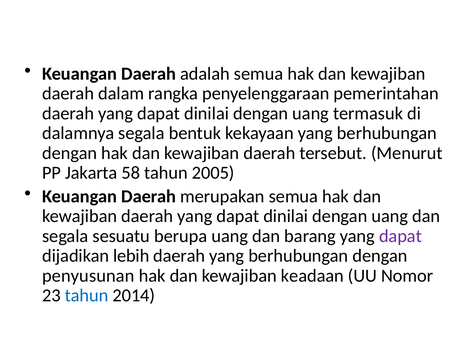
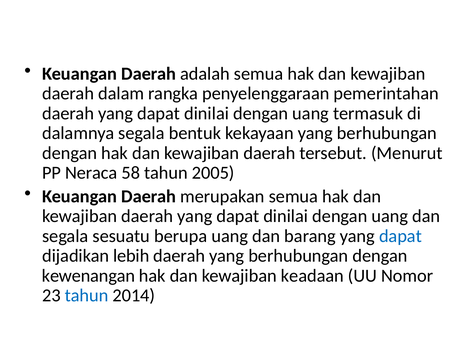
Jakarta: Jakarta -> Neraca (91, 173)
dapat colour: purple -> blue (400, 236)
penyusunan: penyusunan -> kewenangan (88, 276)
